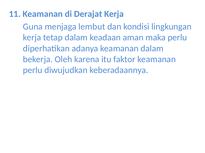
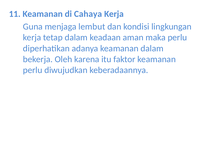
Derajat: Derajat -> Cahaya (88, 14)
